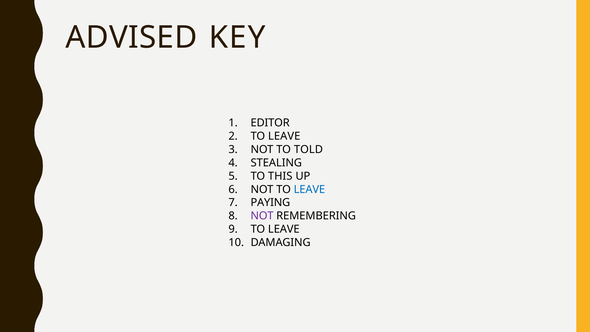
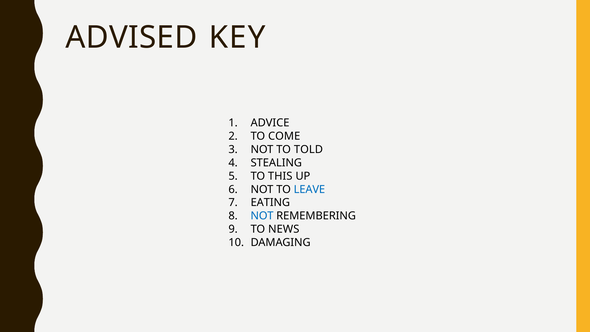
EDITOR: EDITOR -> ADVICE (270, 123)
2 TO LEAVE: LEAVE -> COME (284, 136)
PAYING: PAYING -> EATING (270, 203)
NOT colour: purple -> blue (262, 216)
9 TO LEAVE: LEAVE -> NEWS (284, 229)
